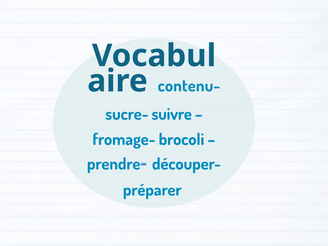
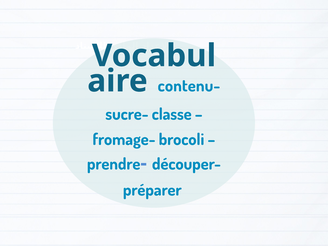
suivre: suivre -> classe (172, 114)
